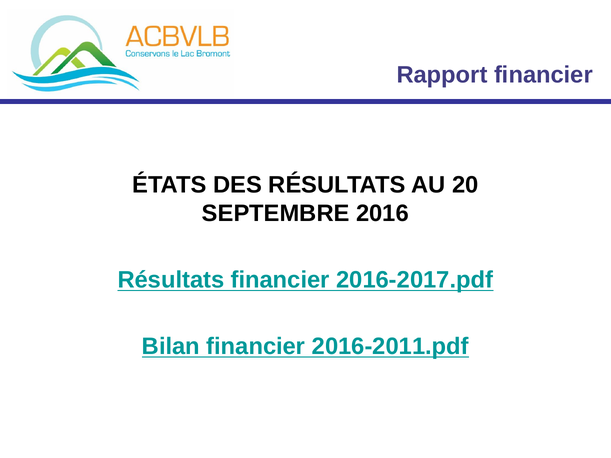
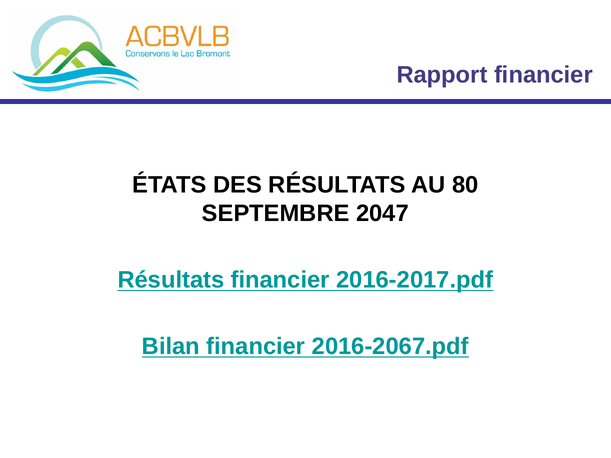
20: 20 -> 80 (465, 185)
2016: 2016 -> 2047 (382, 214)
2016-2011.pdf: 2016-2011.pdf -> 2016-2067.pdf (390, 347)
